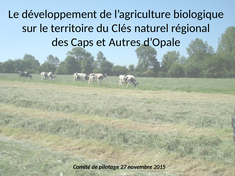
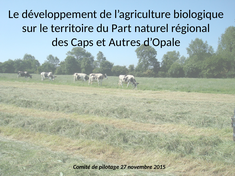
Clés: Clés -> Part (121, 28)
